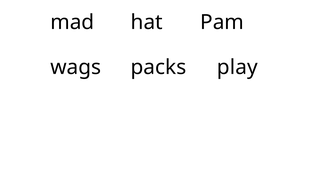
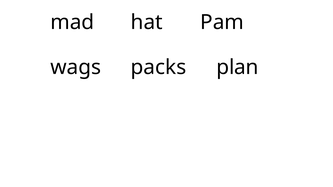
play: play -> plan (238, 67)
